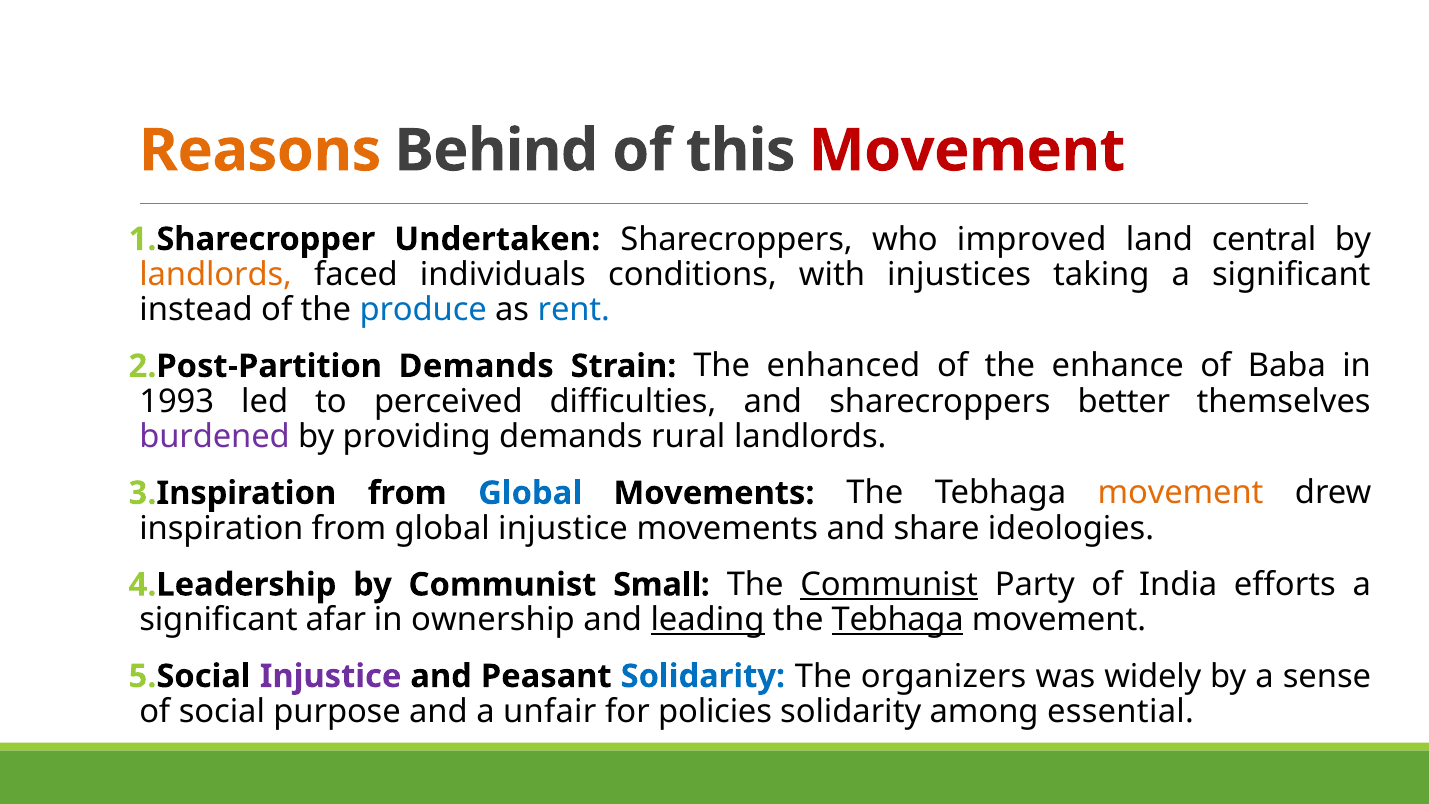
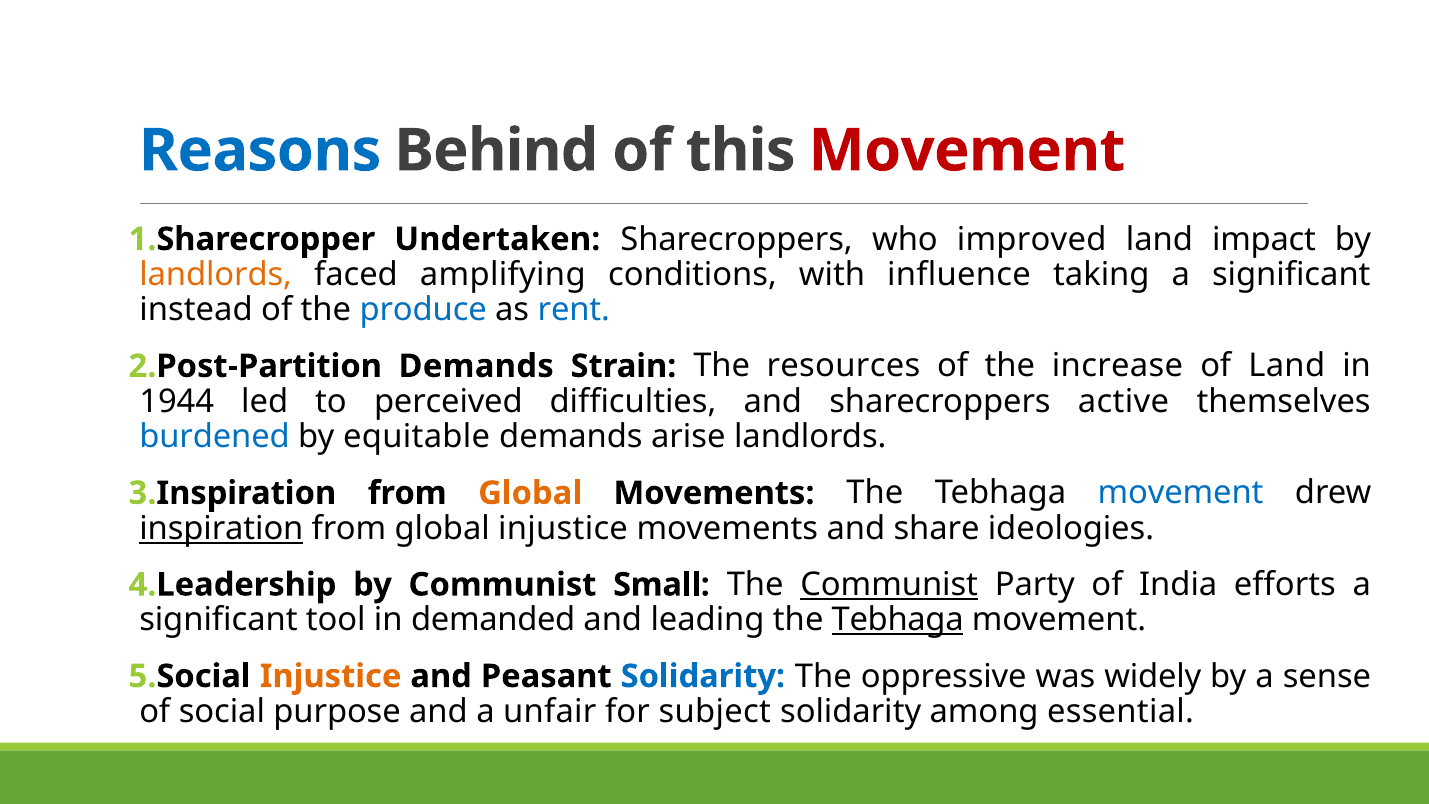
Reasons colour: orange -> blue (260, 151)
central: central -> impact (1264, 239)
individuals: individuals -> amplifying (503, 275)
injustices: injustices -> influence (959, 275)
enhanced: enhanced -> resources (843, 366)
enhance: enhance -> increase (1118, 366)
of Baba: Baba -> Land (1287, 366)
1993: 1993 -> 1944 (177, 401)
better: better -> active (1124, 401)
burdened colour: purple -> blue (215, 437)
providing: providing -> equitable (417, 437)
rural: rural -> arise (688, 437)
Global colour: blue -> orange (530, 493)
movement colour: orange -> blue (1181, 493)
inspiration underline: none -> present (221, 528)
afar: afar -> tool (336, 620)
ownership: ownership -> demanded (493, 620)
leading underline: present -> none (708, 620)
Injustice colour: purple -> orange (331, 676)
organizers: organizers -> oppressive (944, 676)
policies: policies -> subject (715, 711)
